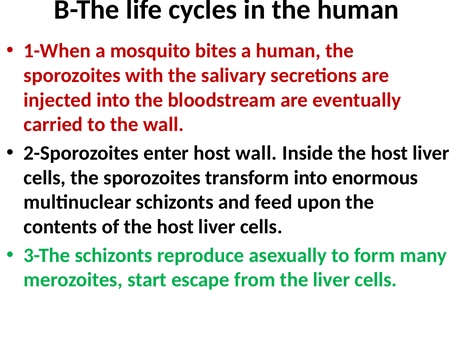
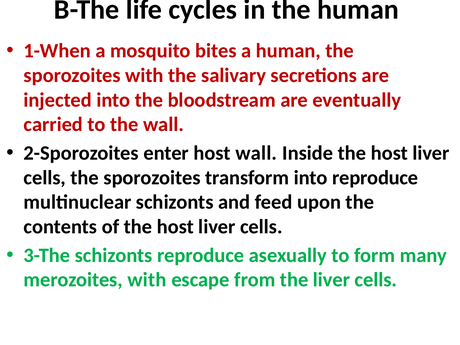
into enormous: enormous -> reproduce (375, 178)
merozoites start: start -> with (147, 280)
